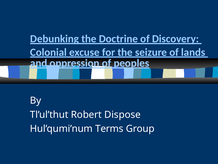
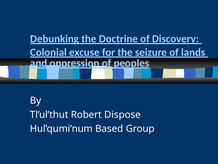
Terms: Terms -> Based (109, 128)
